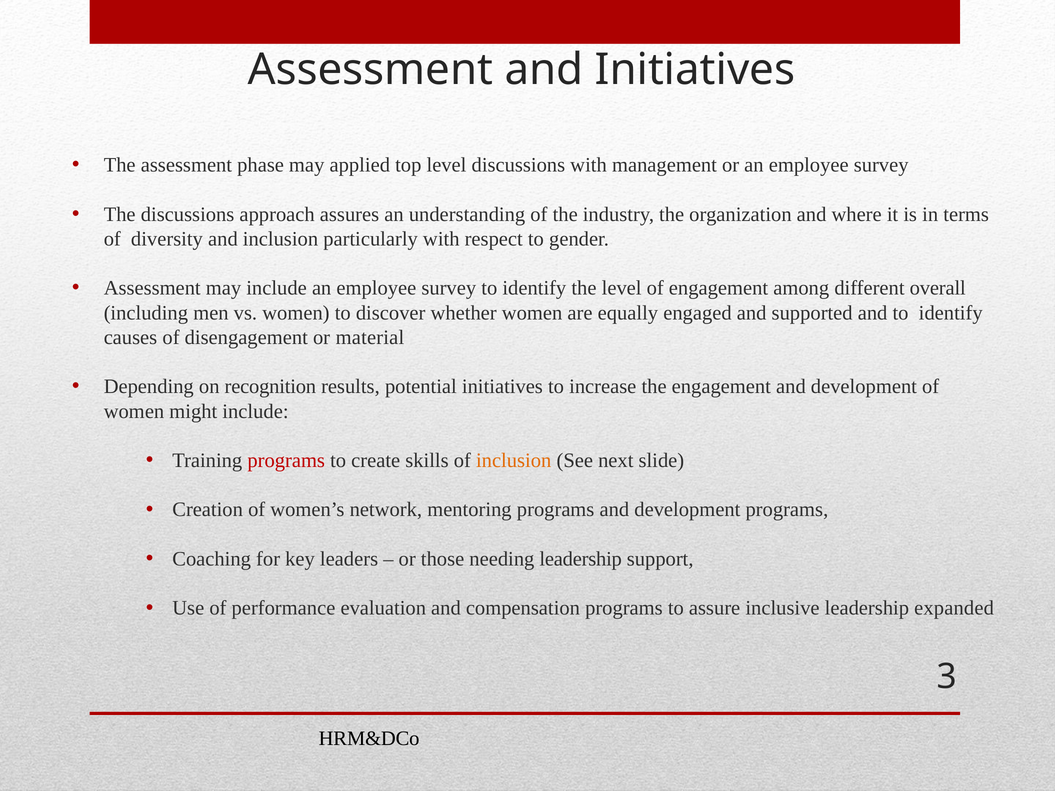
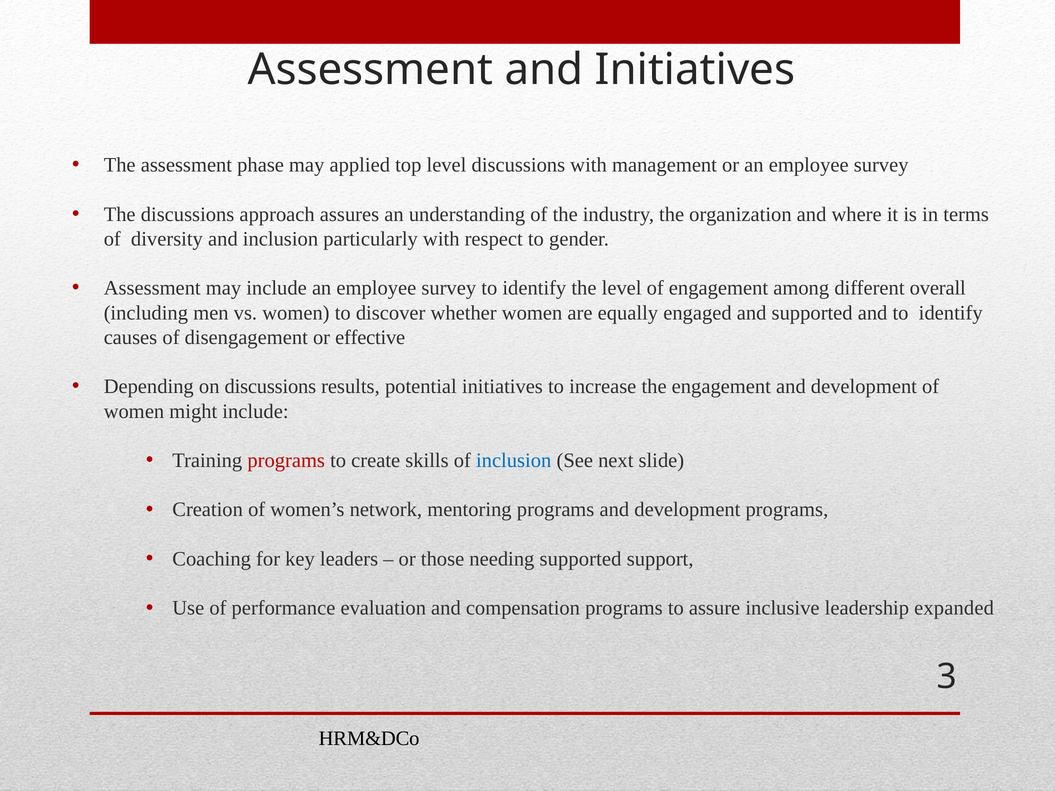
material: material -> effective (370, 337)
on recognition: recognition -> discussions (270, 387)
inclusion colour: orange -> blue (514, 461)
needing leadership: leadership -> supported (581, 559)
